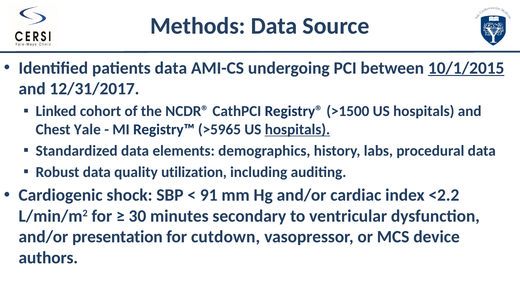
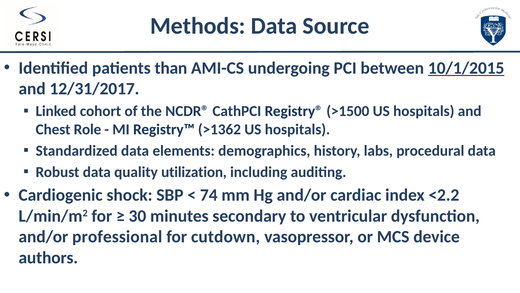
patients data: data -> than (171, 68)
Yale: Yale -> Role (87, 129)
>5965: >5965 -> >1362 (219, 129)
hospitals underline: present -> none (297, 129)
91: 91 -> 74 (209, 195)
presentation: presentation -> professional (117, 237)
